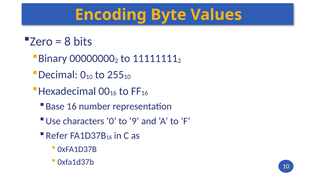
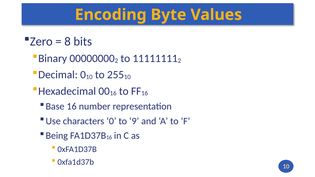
Refer: Refer -> Being (57, 136)
